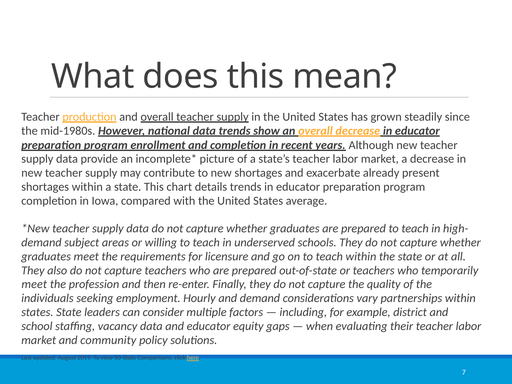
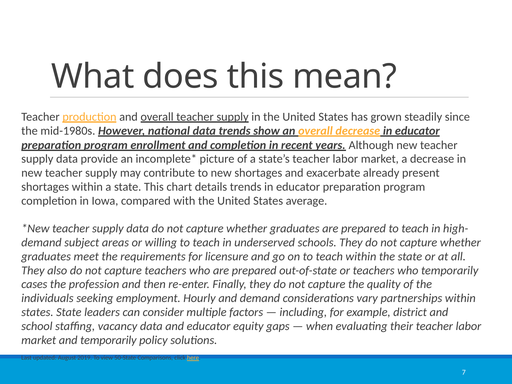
meet: meet -> cases (34, 284)
and community: community -> temporarily (108, 340)
